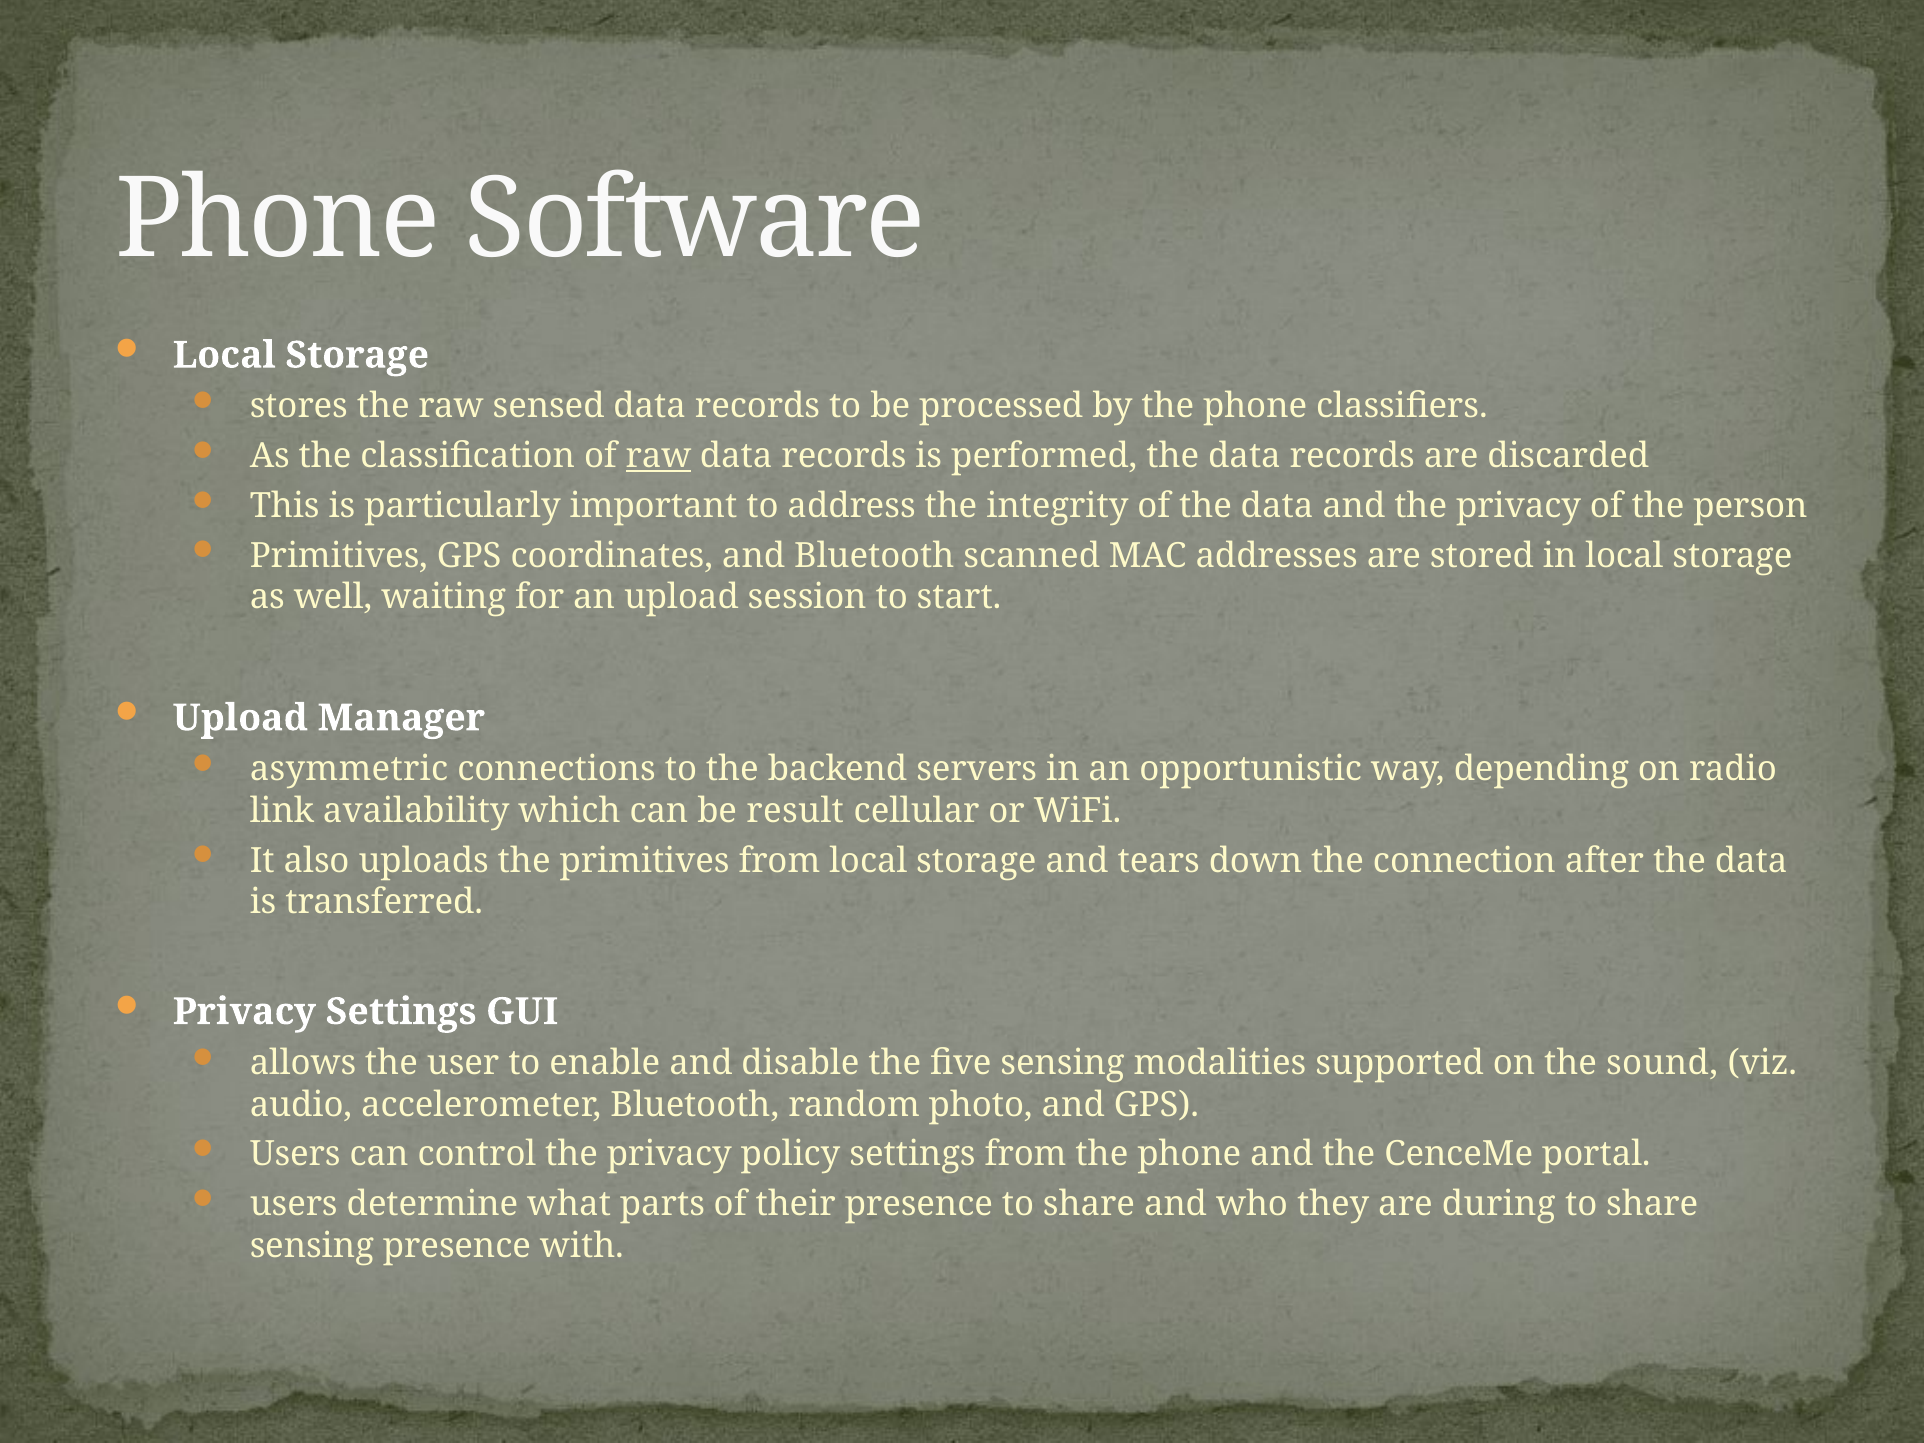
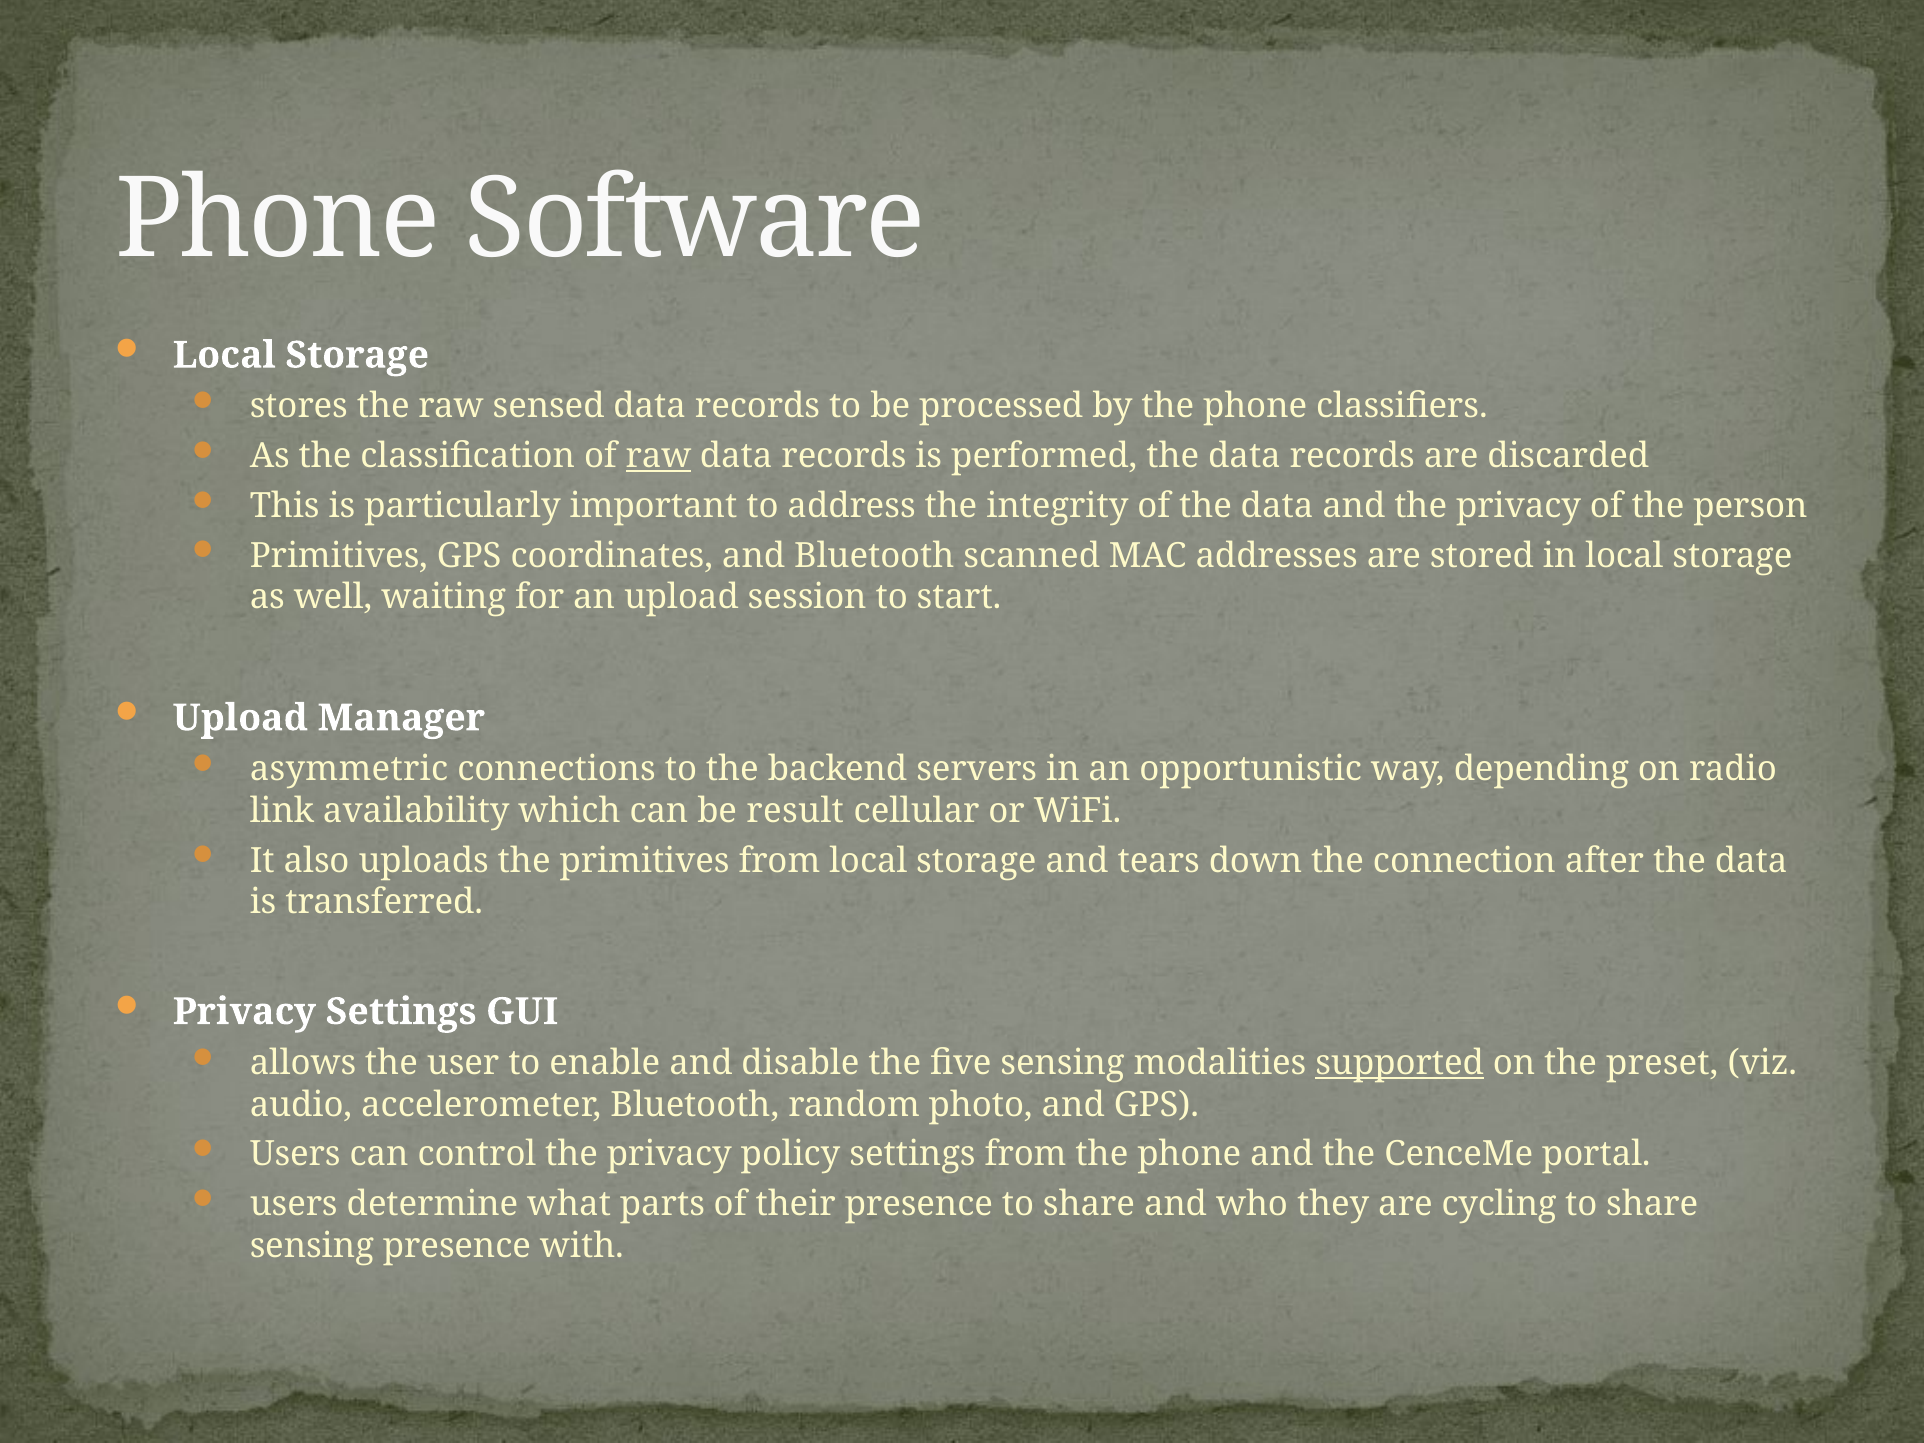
supported underline: none -> present (1400, 1063)
sound: sound -> preset (1662, 1063)
during: during -> cycling (1499, 1204)
